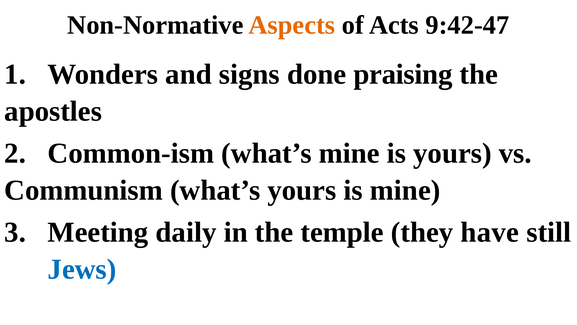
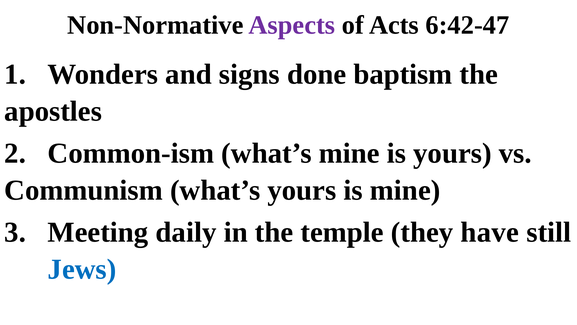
Aspects colour: orange -> purple (292, 25)
9:42-47: 9:42-47 -> 6:42-47 (467, 25)
praising: praising -> baptism (403, 74)
